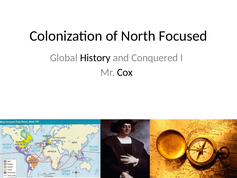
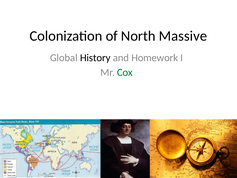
Focused: Focused -> Massive (183, 36)
Conquered: Conquered -> Homework (155, 58)
Cox colour: black -> green (125, 72)
